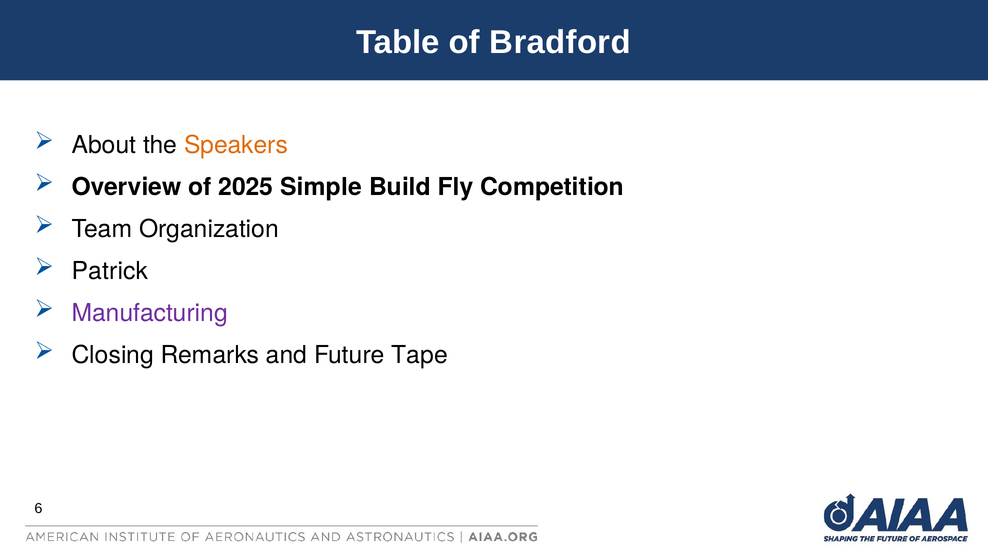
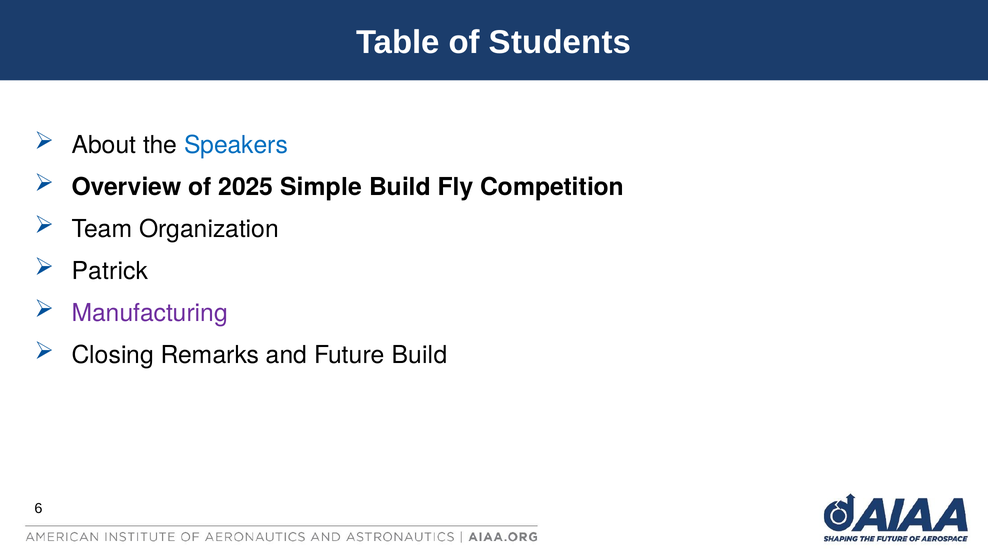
Bradford: Bradford -> Students (560, 42)
Speakers colour: orange -> blue (236, 145)
Future Tape: Tape -> Build (420, 355)
